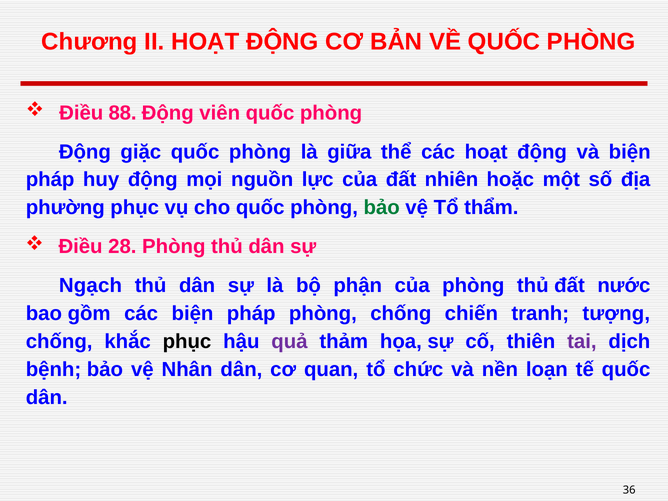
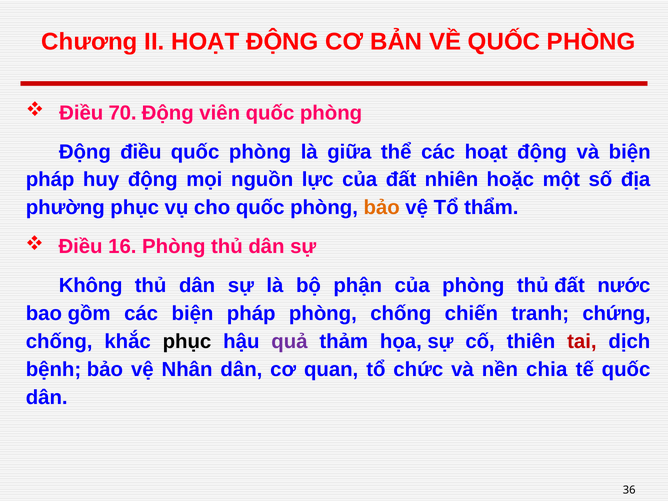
88: 88 -> 70 (123, 113)
Động giặc: giặc -> điều (141, 152)
bảo colour: green -> orange (382, 208)
28: 28 -> 16 (122, 247)
Ngạch: Ngạch -> Không (91, 286)
tượng: tượng -> chứng (617, 314)
tai colour: purple -> red (582, 342)
loạn: loạn -> chia (547, 369)
